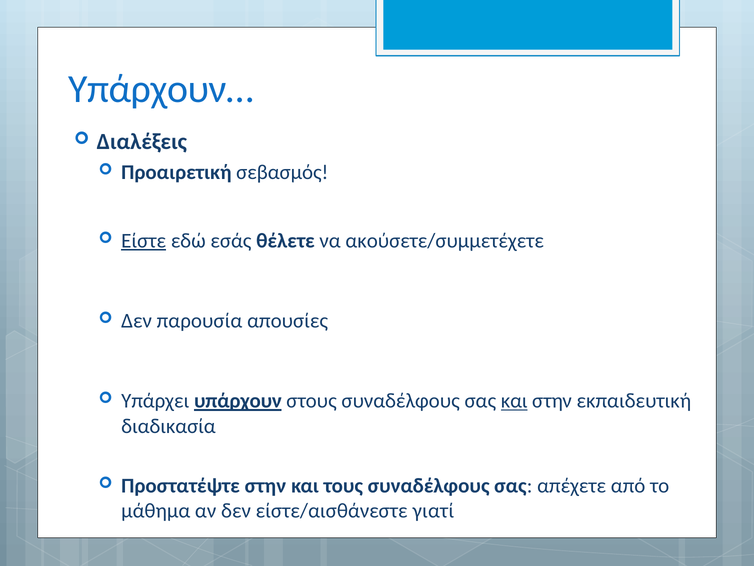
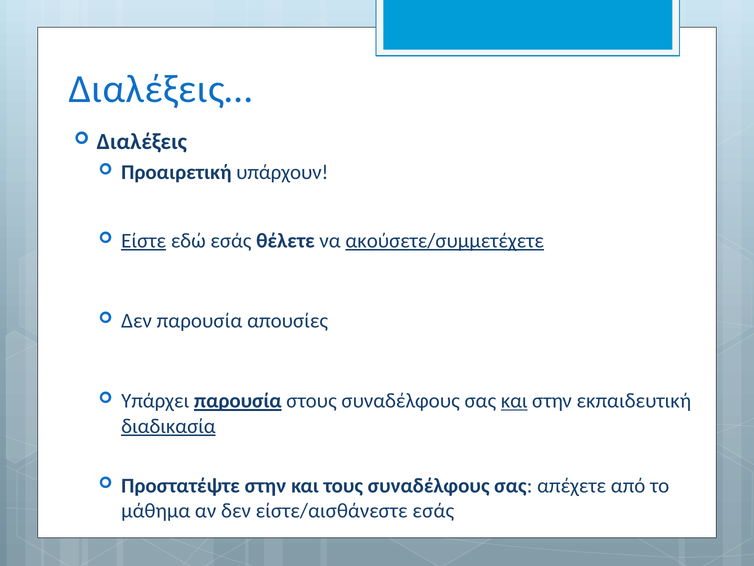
Υπάρχουν…: Υπάρχουν… -> Διαλέξεις… (161, 89)
σεβασμός: σεβασμός -> υπάρχουν (282, 172)
ακούσετε/συμμετέχετε underline: none -> present (445, 241)
Υπάρχει υπάρχουν: υπάρχουν -> παρουσία (238, 401)
διαδικασία underline: none -> present (168, 426)
είστε/αισθάνεστε γιατί: γιατί -> εσάς (433, 510)
